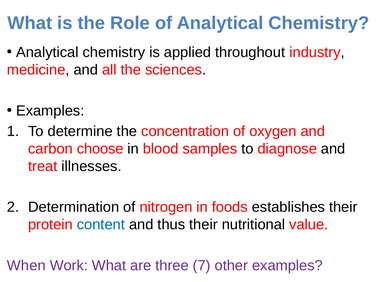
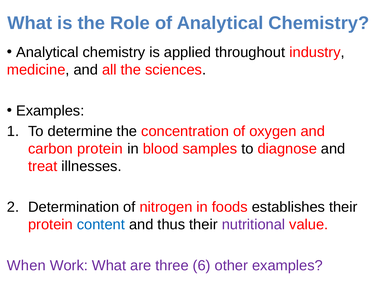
carbon choose: choose -> protein (100, 149)
nutritional colour: black -> purple (253, 225)
7: 7 -> 6 (202, 266)
